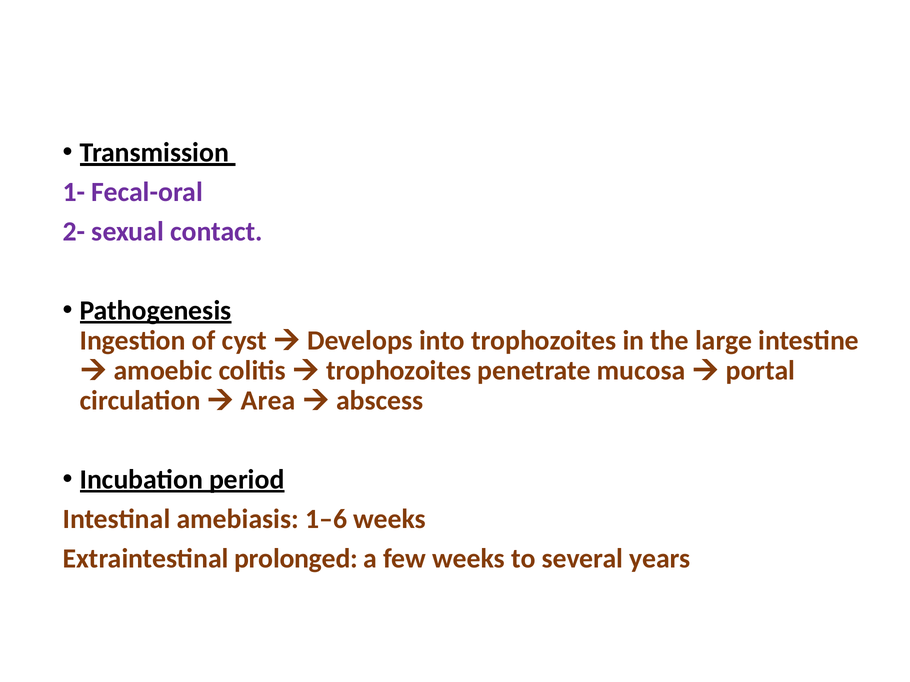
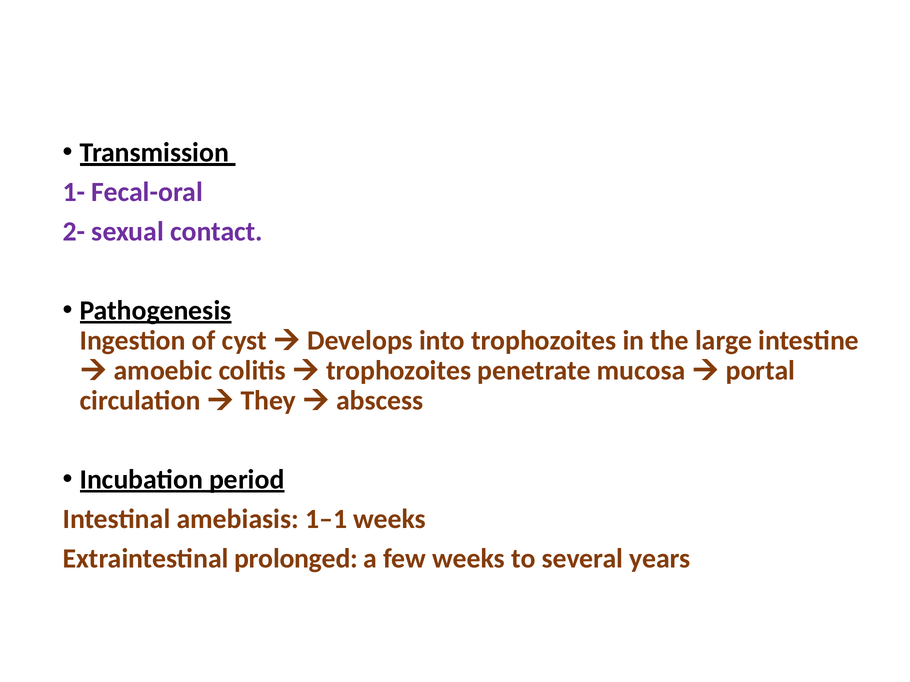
Area: Area -> They (268, 401)
1–6: 1–6 -> 1–1 (326, 519)
